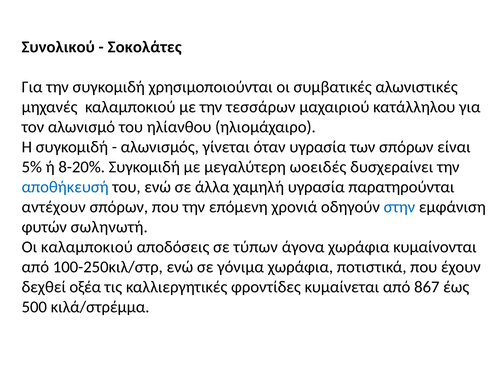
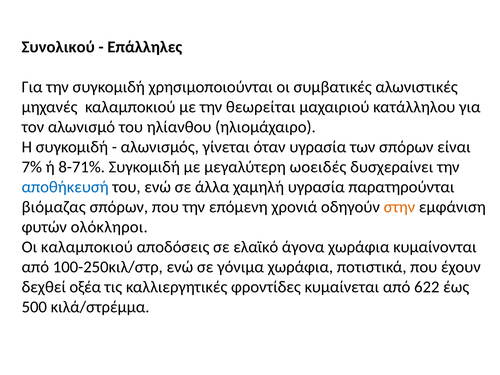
Σοκολάτες: Σοκολάτες -> Επάλληλες (145, 47)
τεσσάρων: τεσσάρων -> θεωρείται (261, 107)
5%: 5% -> 7% (32, 167)
8-20%: 8-20% -> 8-71% (82, 167)
αντέχουν: αντέχουν -> βιόμαζας (54, 207)
στην colour: blue -> orange (399, 207)
σωληνωτή: σωληνωτή -> ολόκληροι (109, 227)
τύπων: τύπων -> ελαϊκό (256, 247)
867: 867 -> 622 (427, 287)
